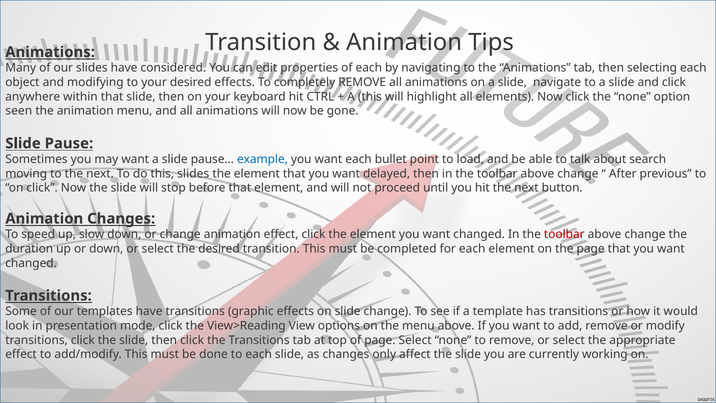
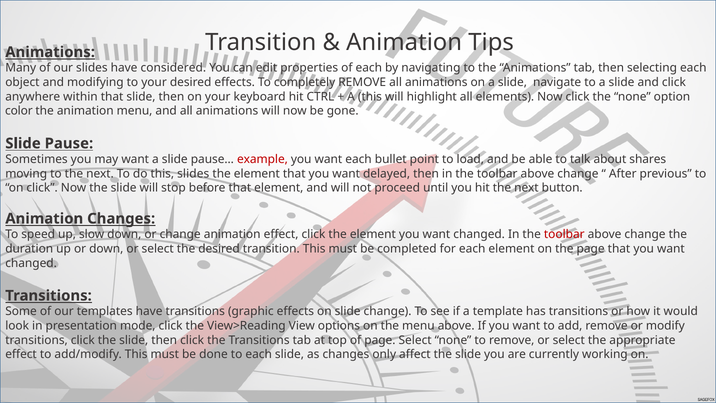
seen: seen -> color (19, 111)
example colour: blue -> red (262, 159)
search: search -> shares (648, 159)
